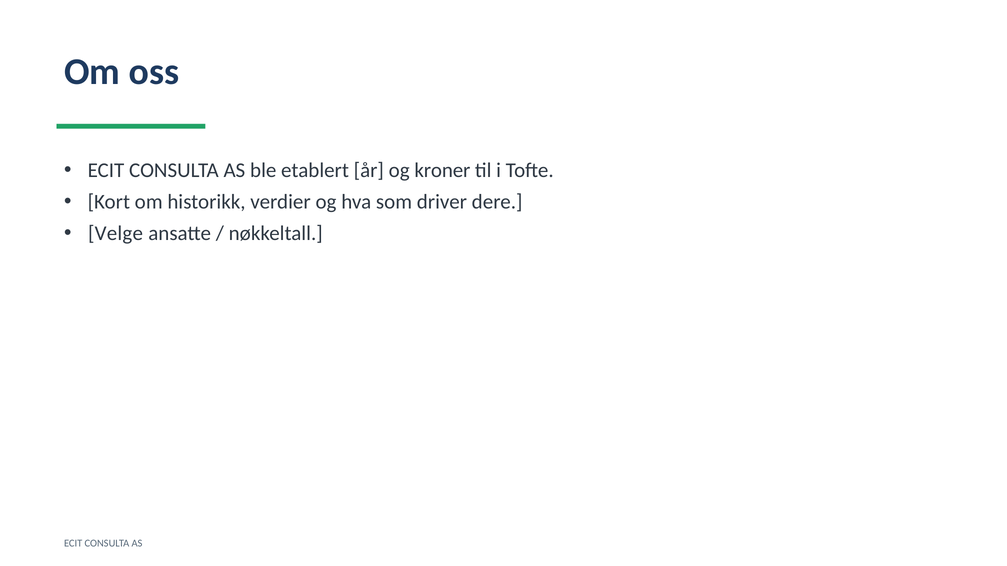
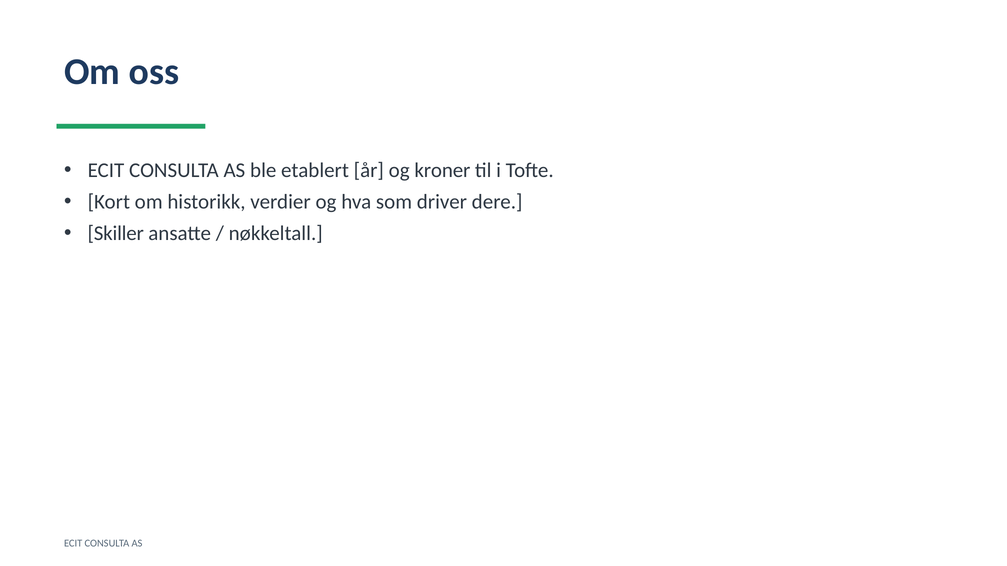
Velge: Velge -> Skiller (116, 234)
